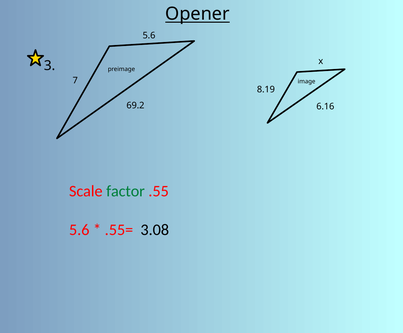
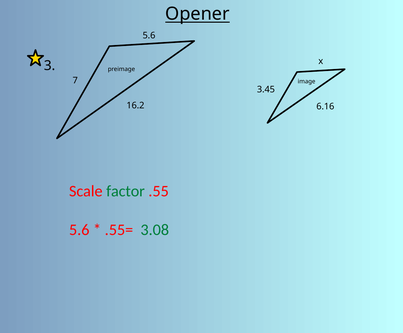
8.19: 8.19 -> 3.45 (266, 89)
69.2: 69.2 -> 16.2 (135, 106)
3.08 colour: black -> green (155, 230)
